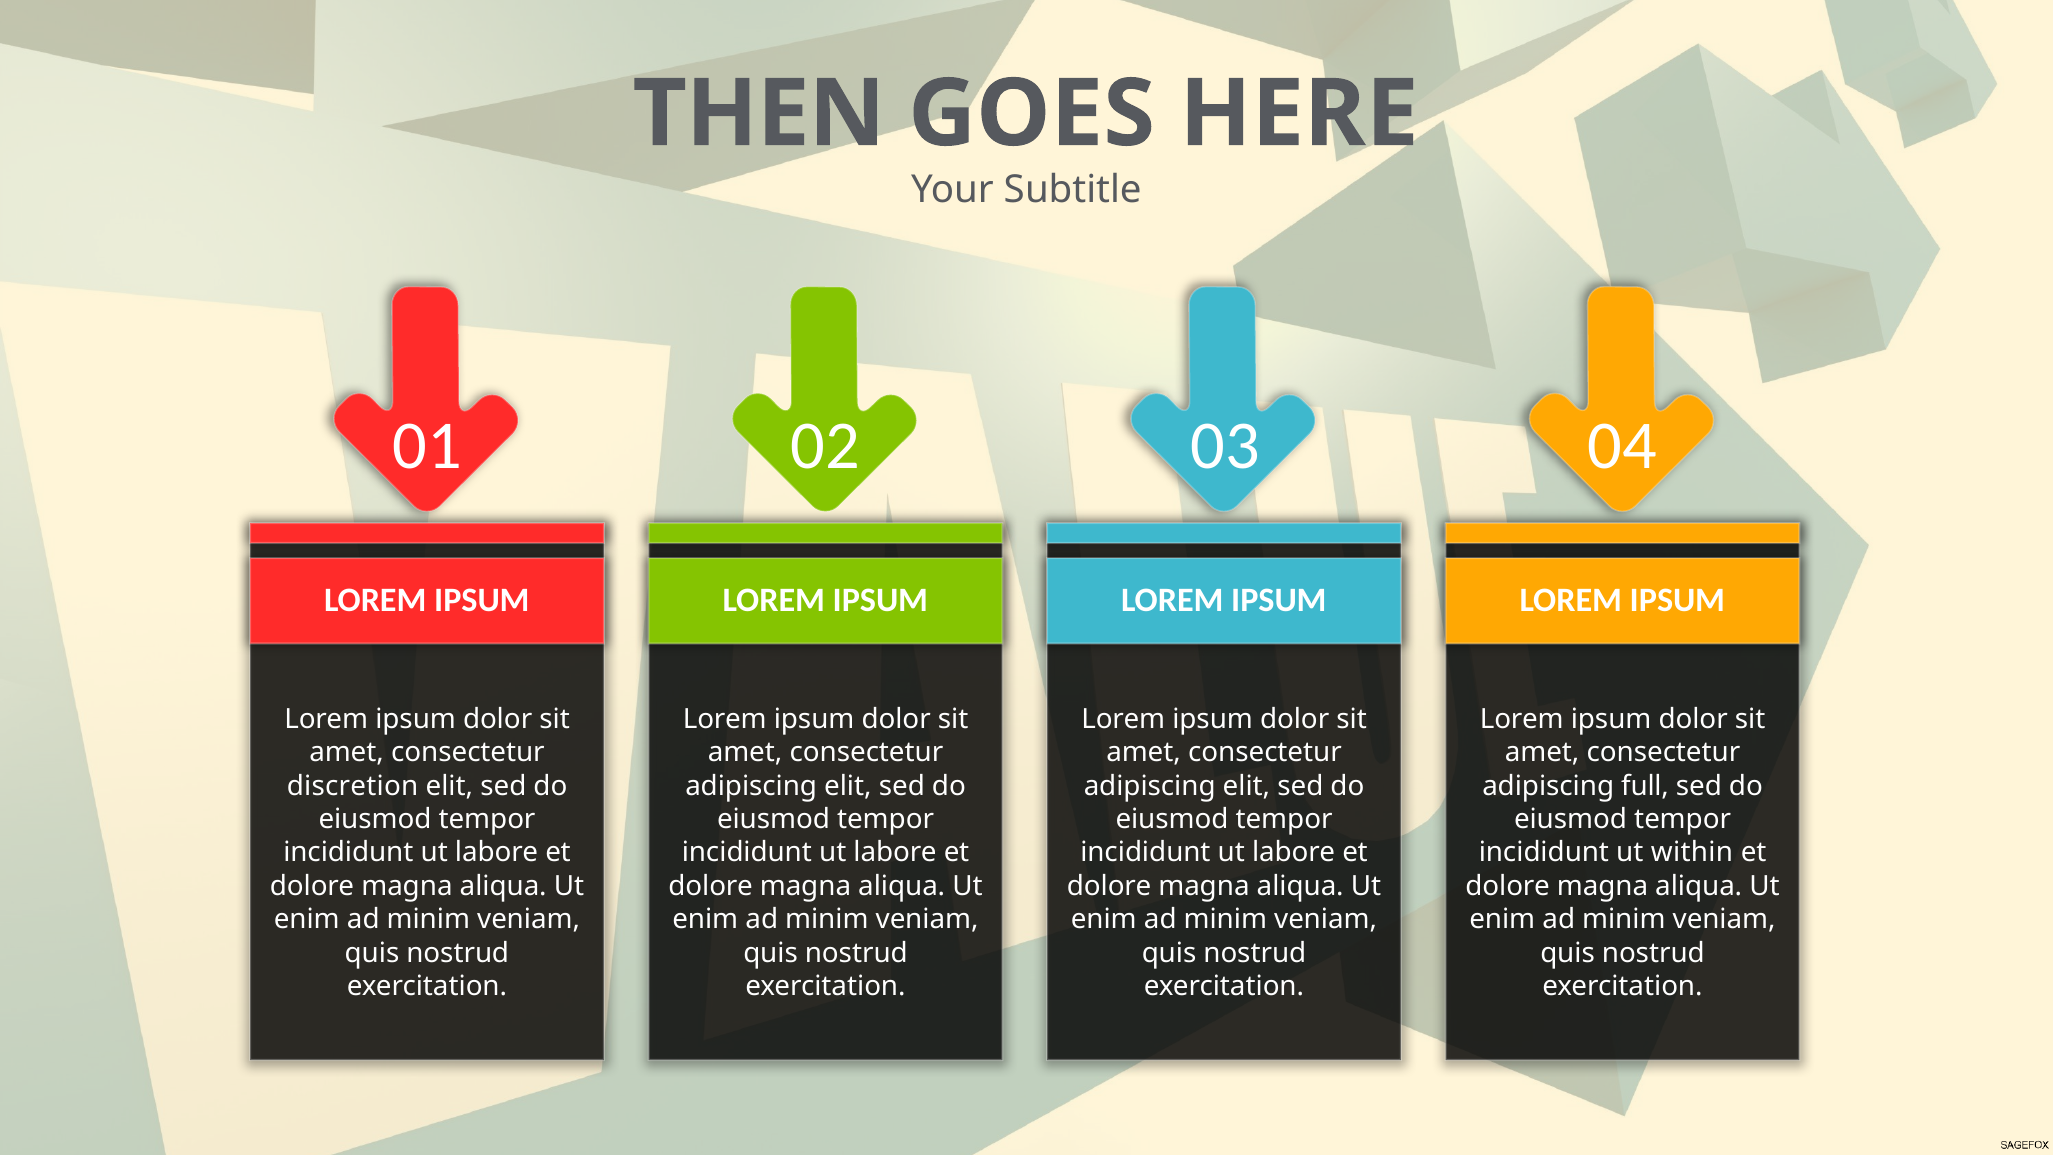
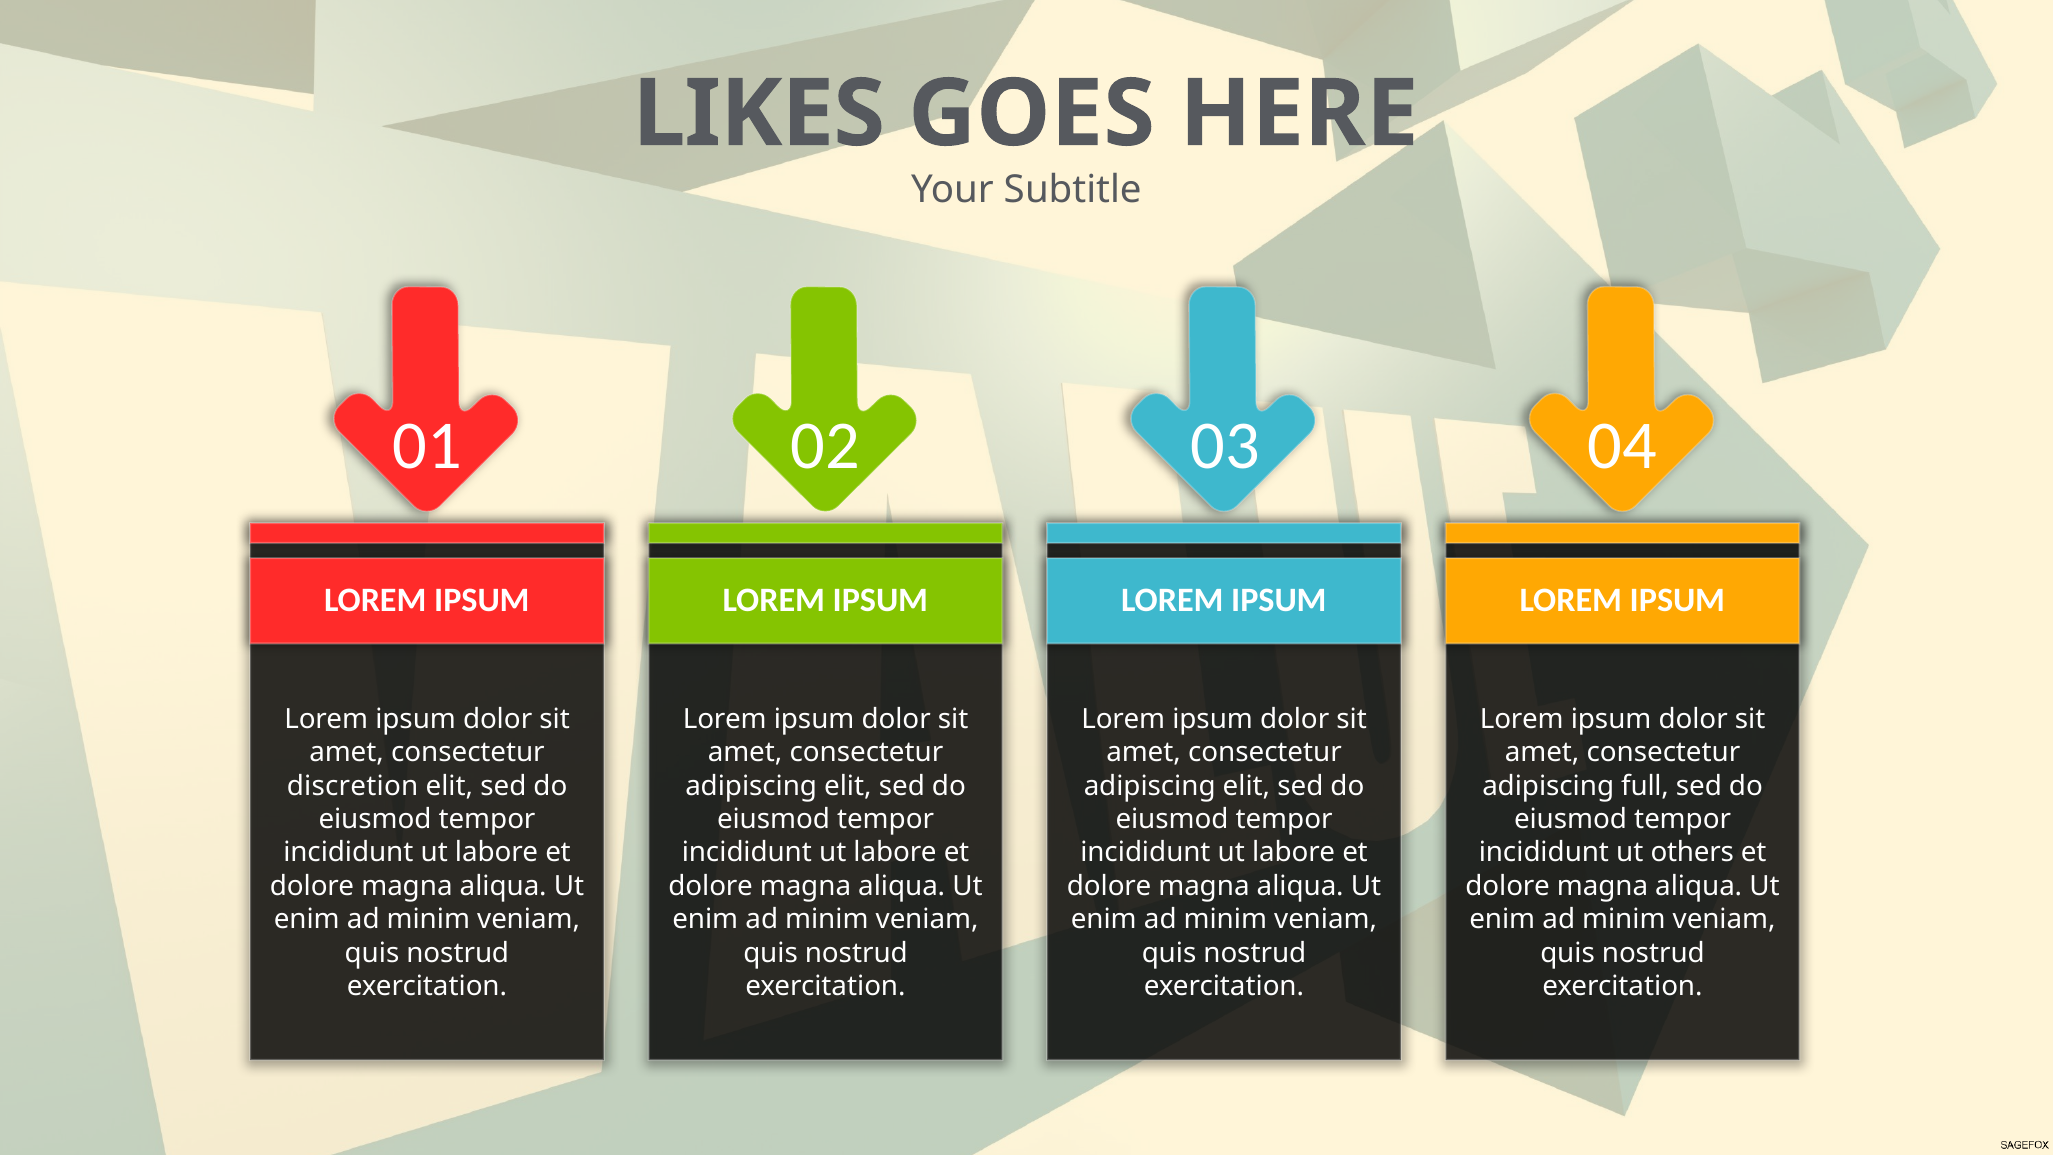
THEN: THEN -> LIKES (759, 114)
within: within -> others (1692, 853)
